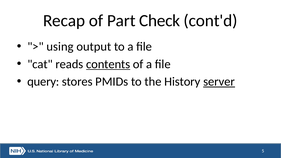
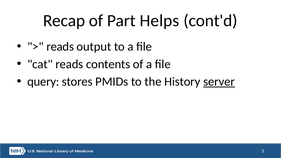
Check: Check -> Helps (159, 21)
using: using -> reads (60, 47)
contents underline: present -> none (108, 64)
